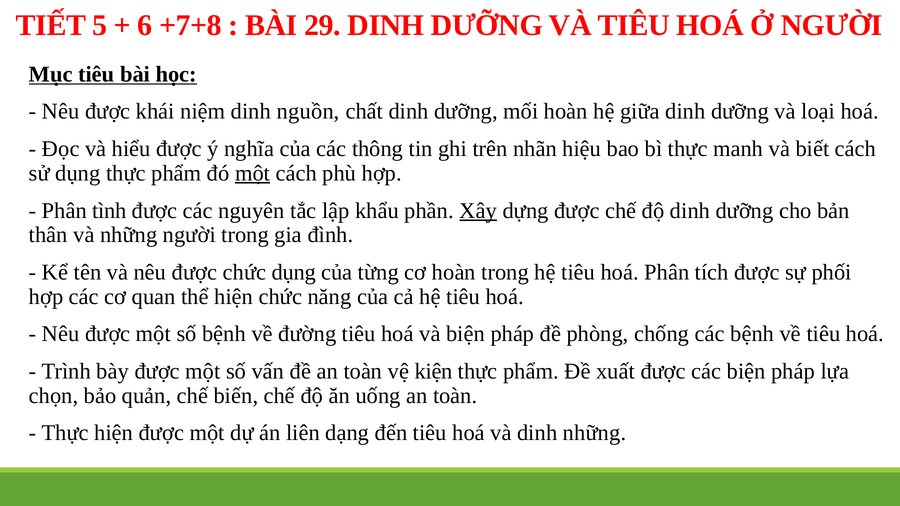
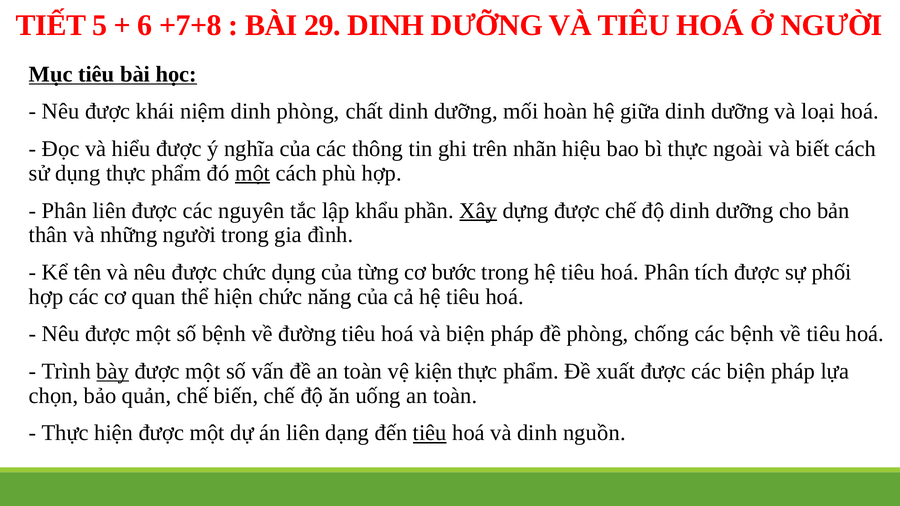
dinh nguồn: nguồn -> phòng (308, 112)
manh: manh -> ngoài (738, 149)
Phân tình: tình -> liên (109, 211)
cơ hoàn: hoàn -> bước (454, 272)
bày underline: none -> present (113, 372)
tiêu underline: none -> present (430, 433)
dinh những: những -> nguồn (595, 433)
